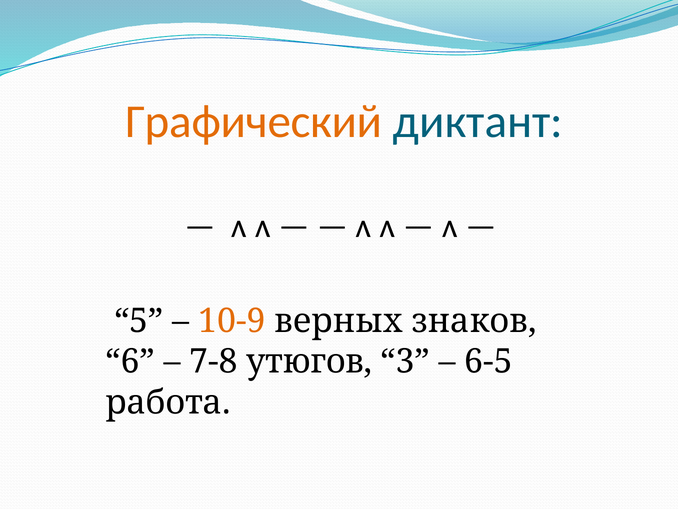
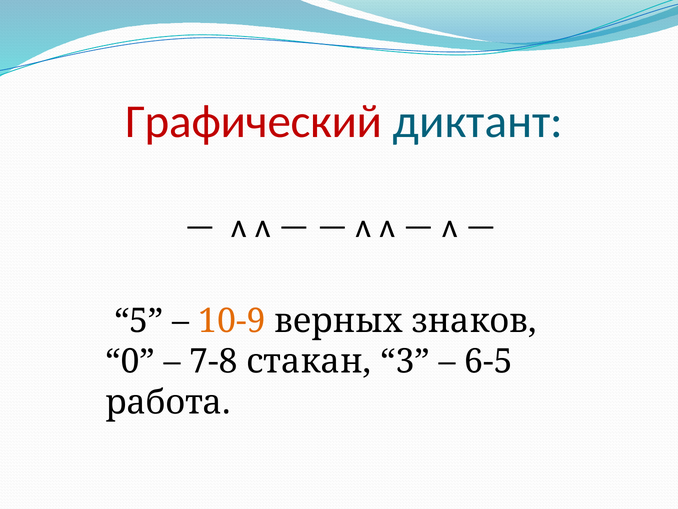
Графический colour: orange -> red (254, 122)
6: 6 -> 0 (130, 361)
утюгов: утюгов -> стакан (309, 361)
